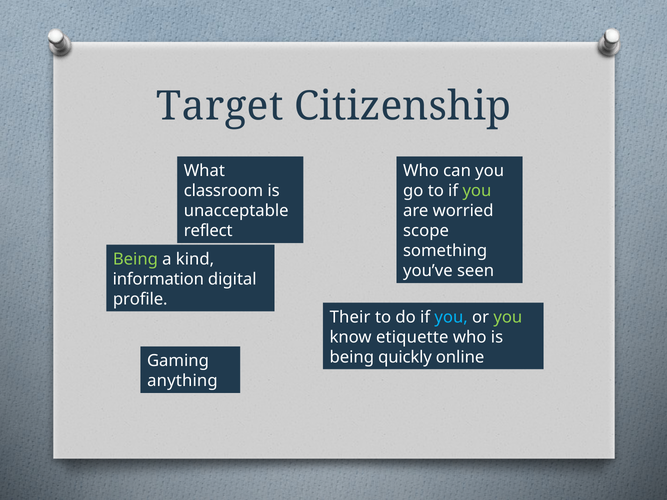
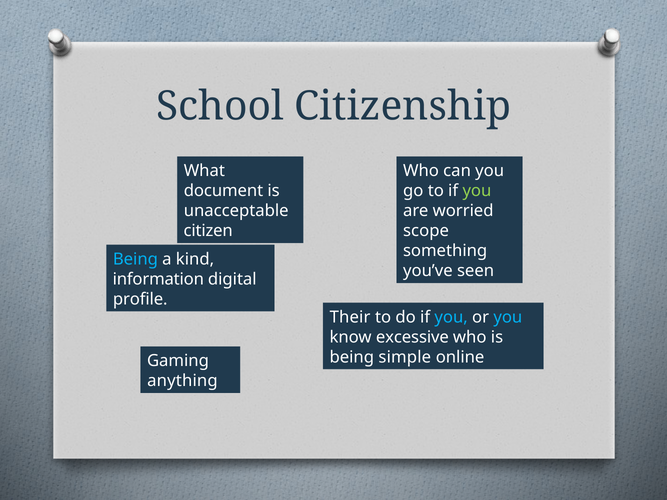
Target: Target -> School (220, 106)
classroom: classroom -> document (223, 191)
reflect: reflect -> citizen (208, 231)
Being colour: light green -> light blue (135, 259)
you colour: light green -> light blue (508, 317)
etiquette: etiquette -> excessive (412, 337)
quickly: quickly -> simple (405, 357)
